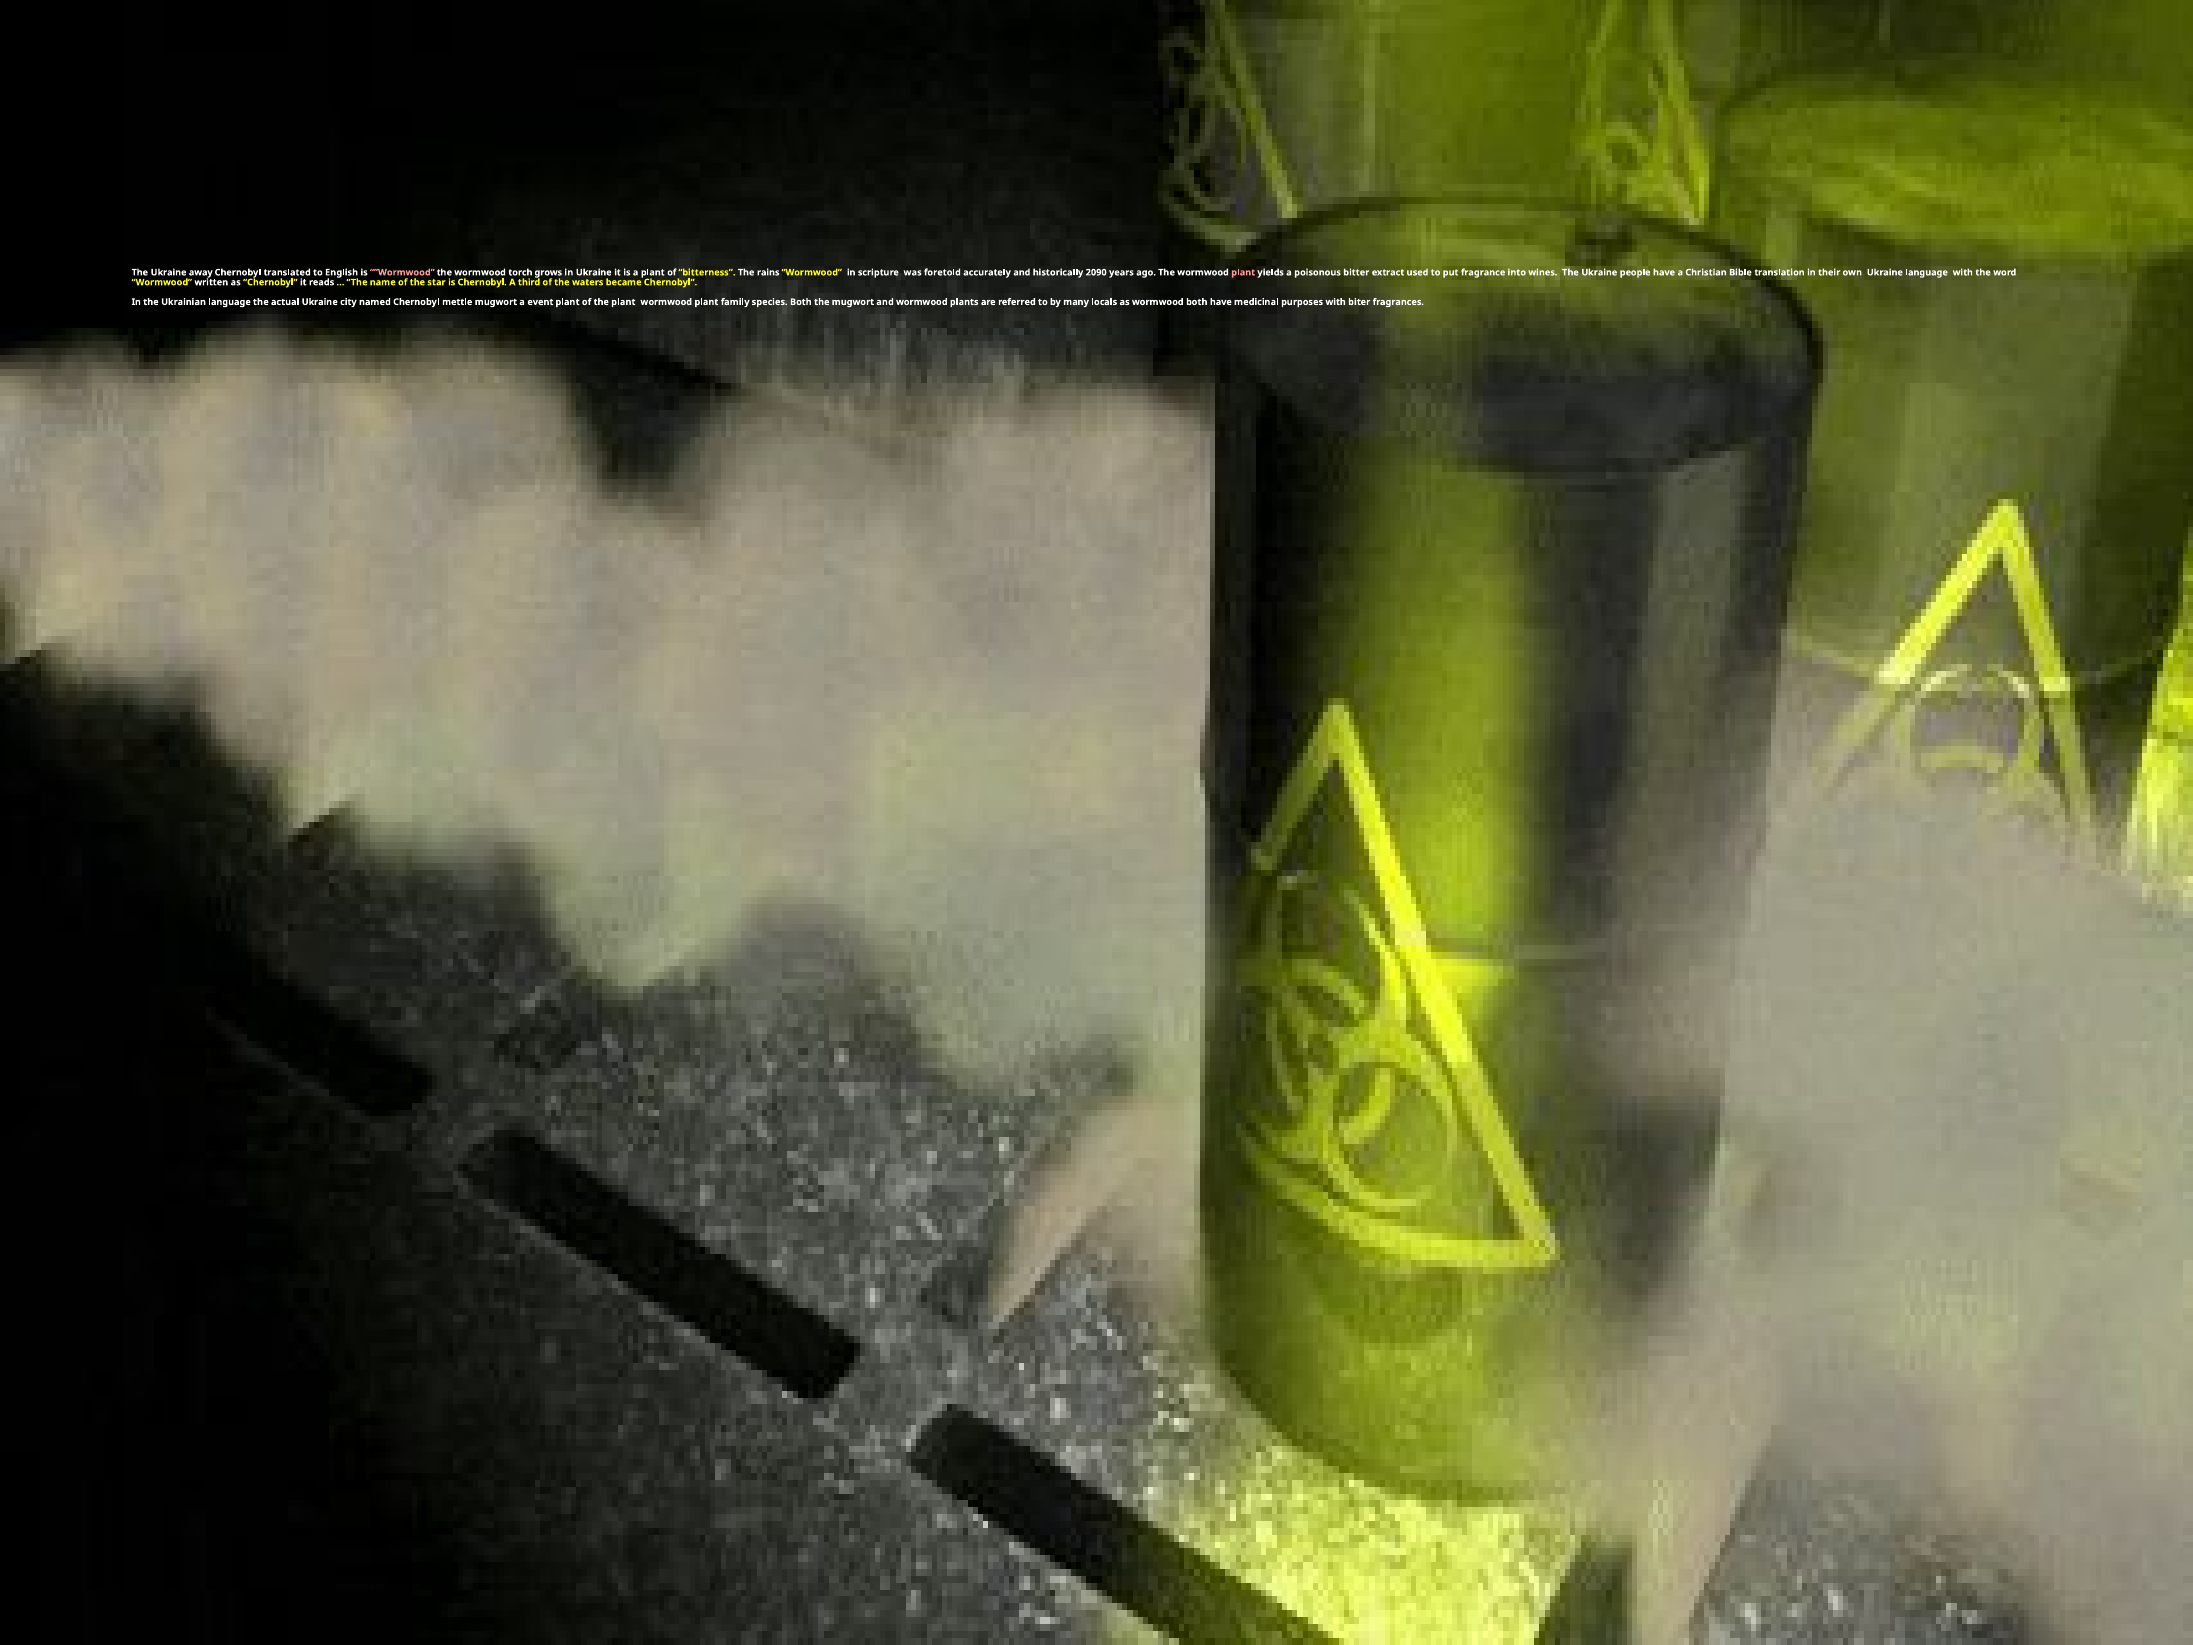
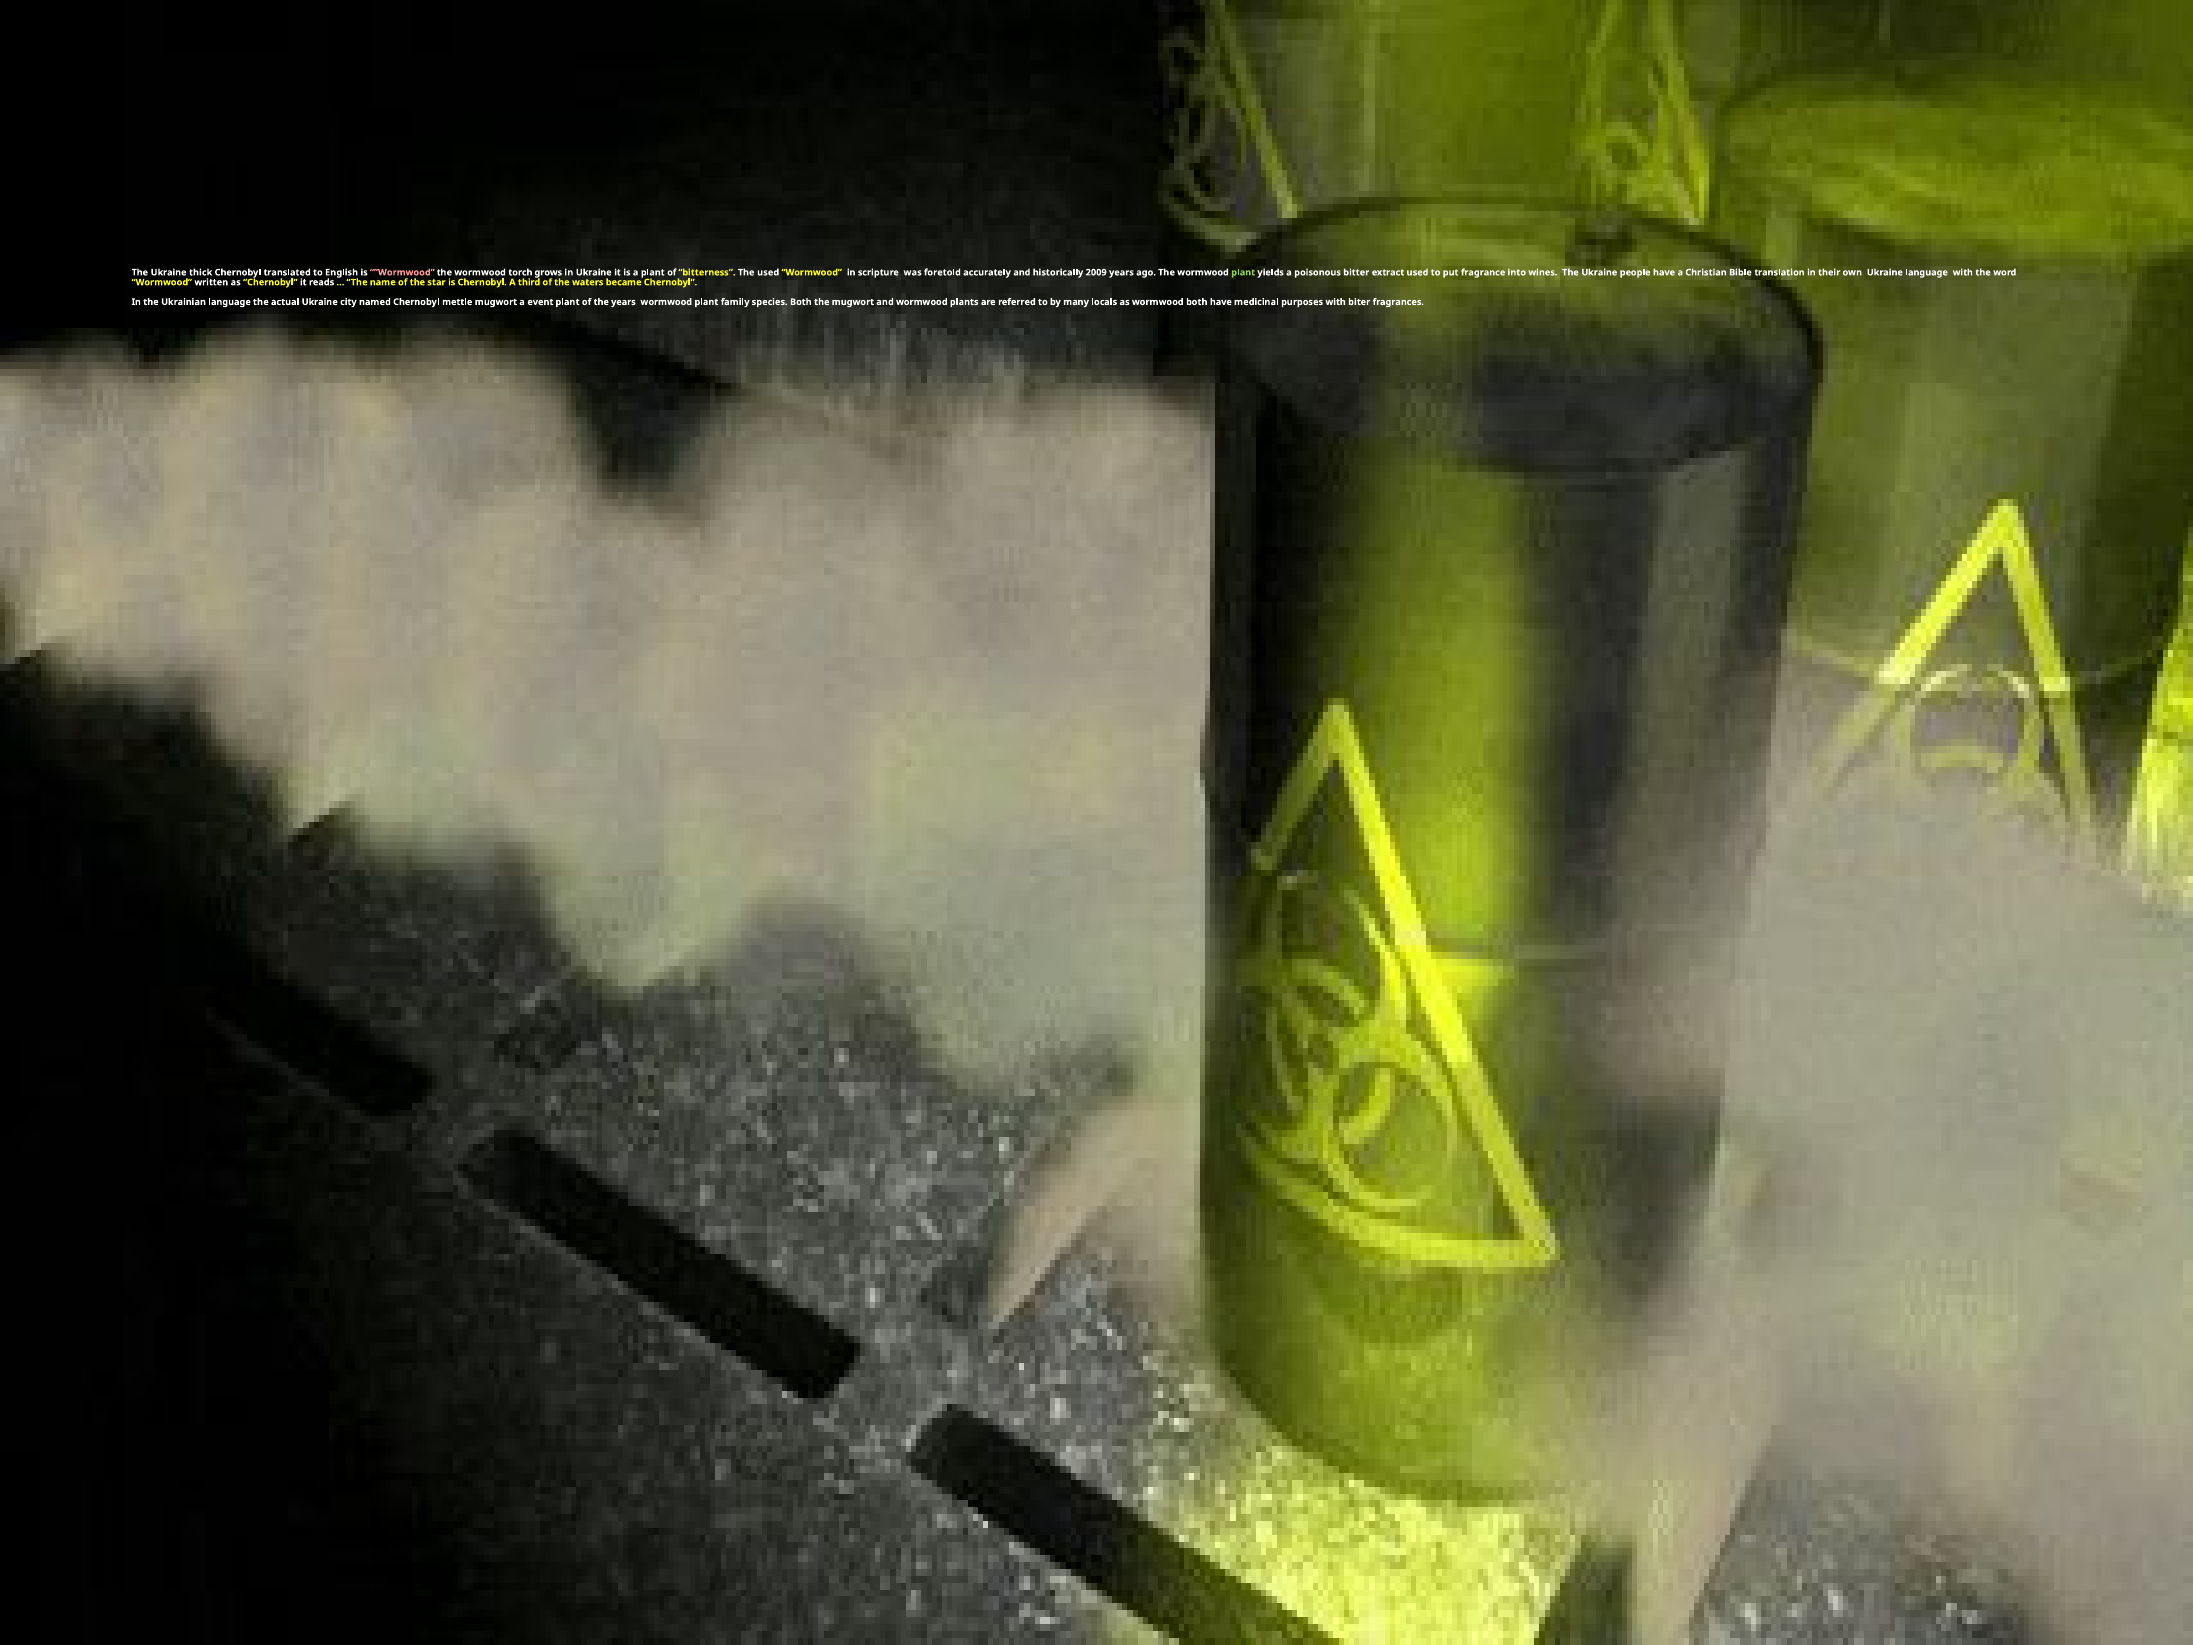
away: away -> thick (201, 272)
The rains: rains -> used (768, 272)
2090: 2090 -> 2009 (1096, 272)
plant colour: pink -> light green (1243, 272)
the plant: plant -> years (623, 302)
